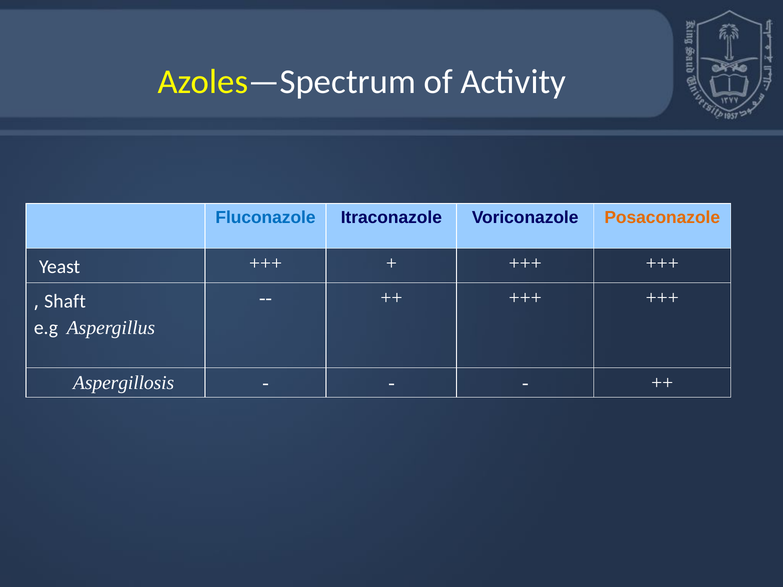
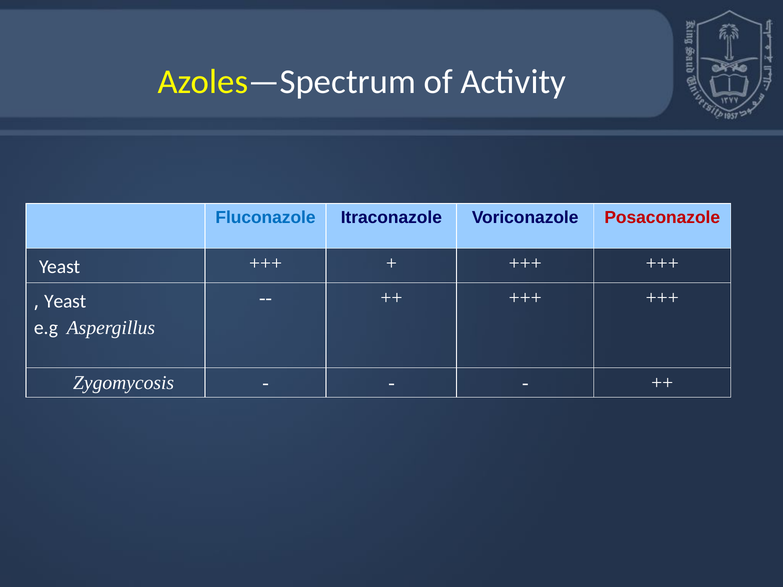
Posaconazole colour: orange -> red (662, 217)
Shaft: Shaft -> Yeast (65, 301)
Aspergillosis: Aspergillosis -> Zygomycosis (124, 383)
